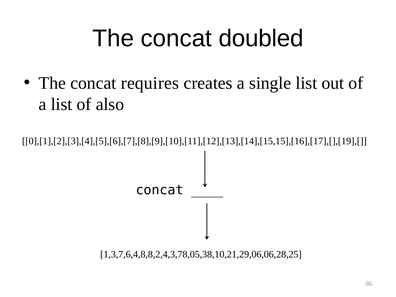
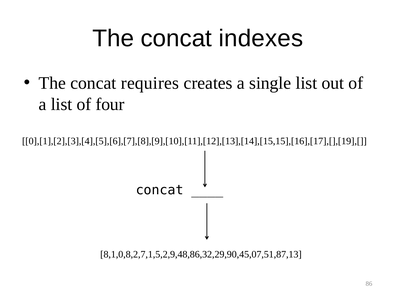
doubled: doubled -> indexes (261, 38)
also: also -> four (110, 104)
1,3,7,6,4,8,8,2,4,3,78,05,38,10,21,29,06,06,28,25: 1,3,7,6,4,8,8,2,4,3,78,05,38,10,21,29,06,06,28,25 -> 8,1,0,8,2,7,1,5,2,9,48,86,32,29,90,45,07,51,87,13 (201, 254)
